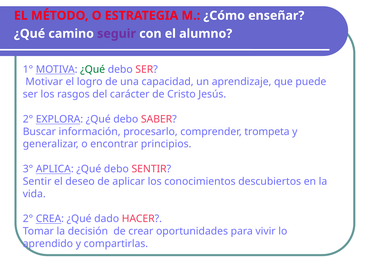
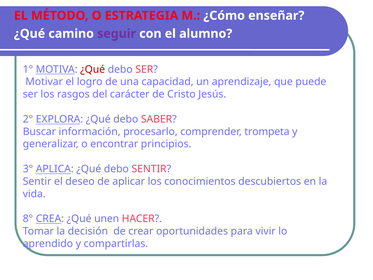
¿Qué colour: green -> red (93, 69)
2°: 2° -> 8° (28, 219)
dado: dado -> unen (107, 219)
